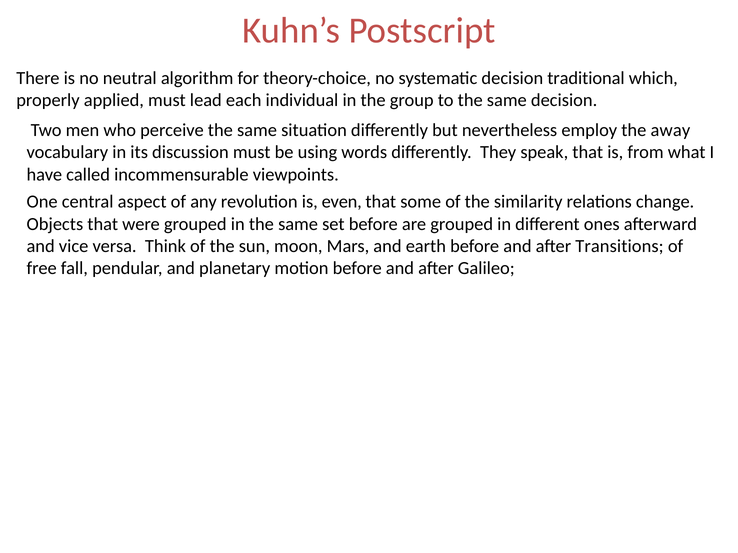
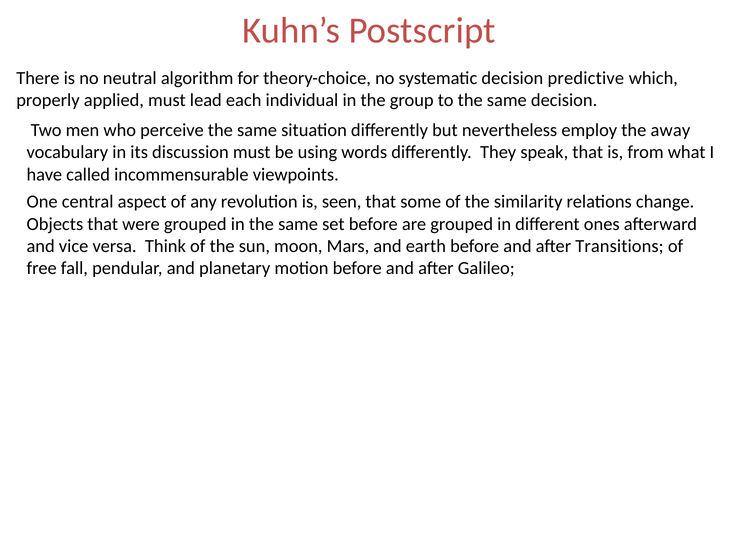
traditional: traditional -> predictive (586, 78)
even: even -> seen (342, 202)
